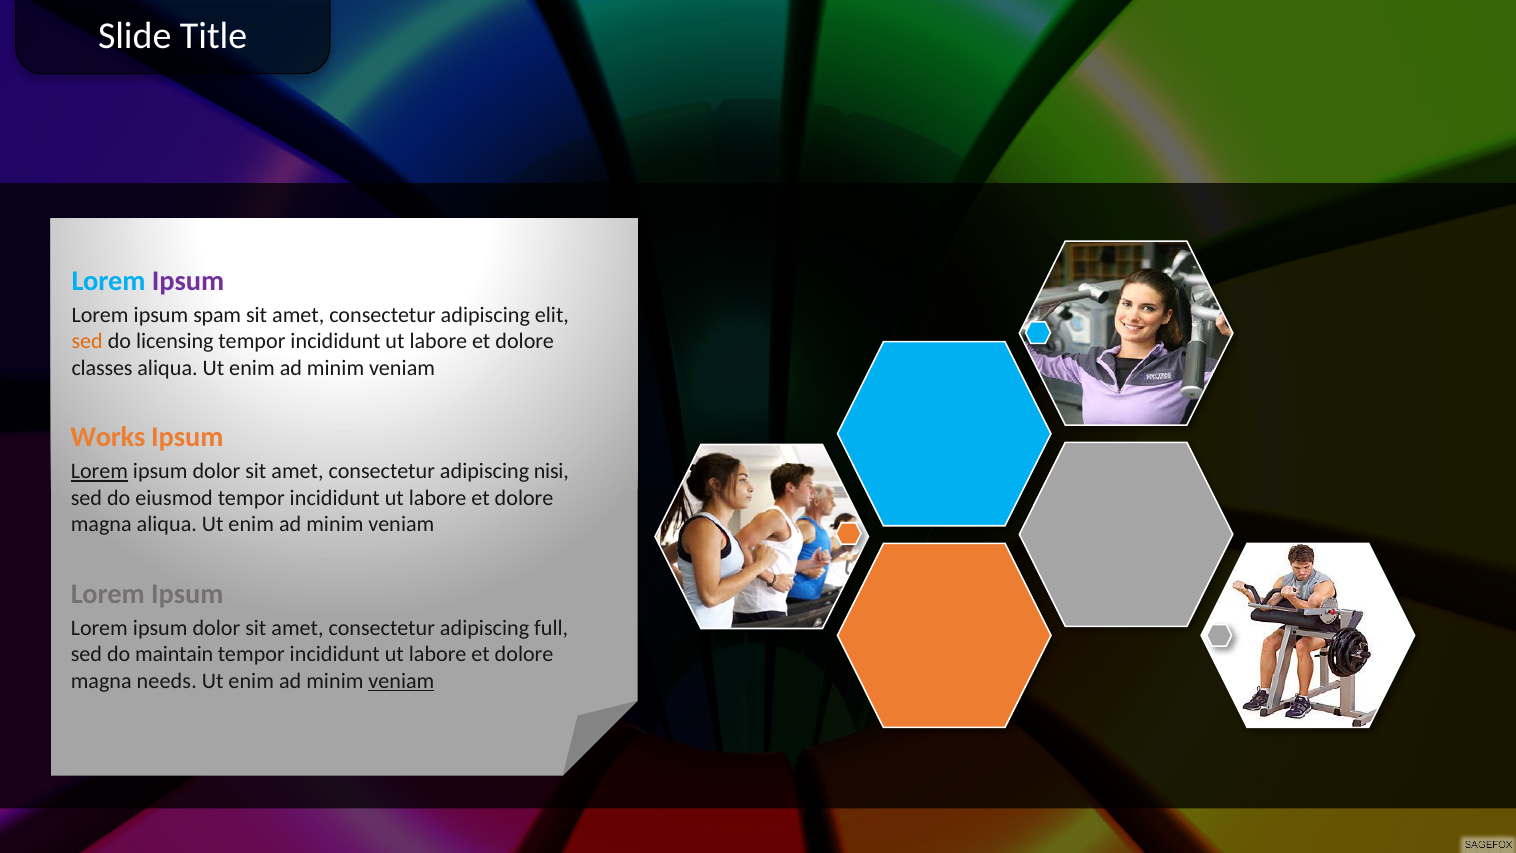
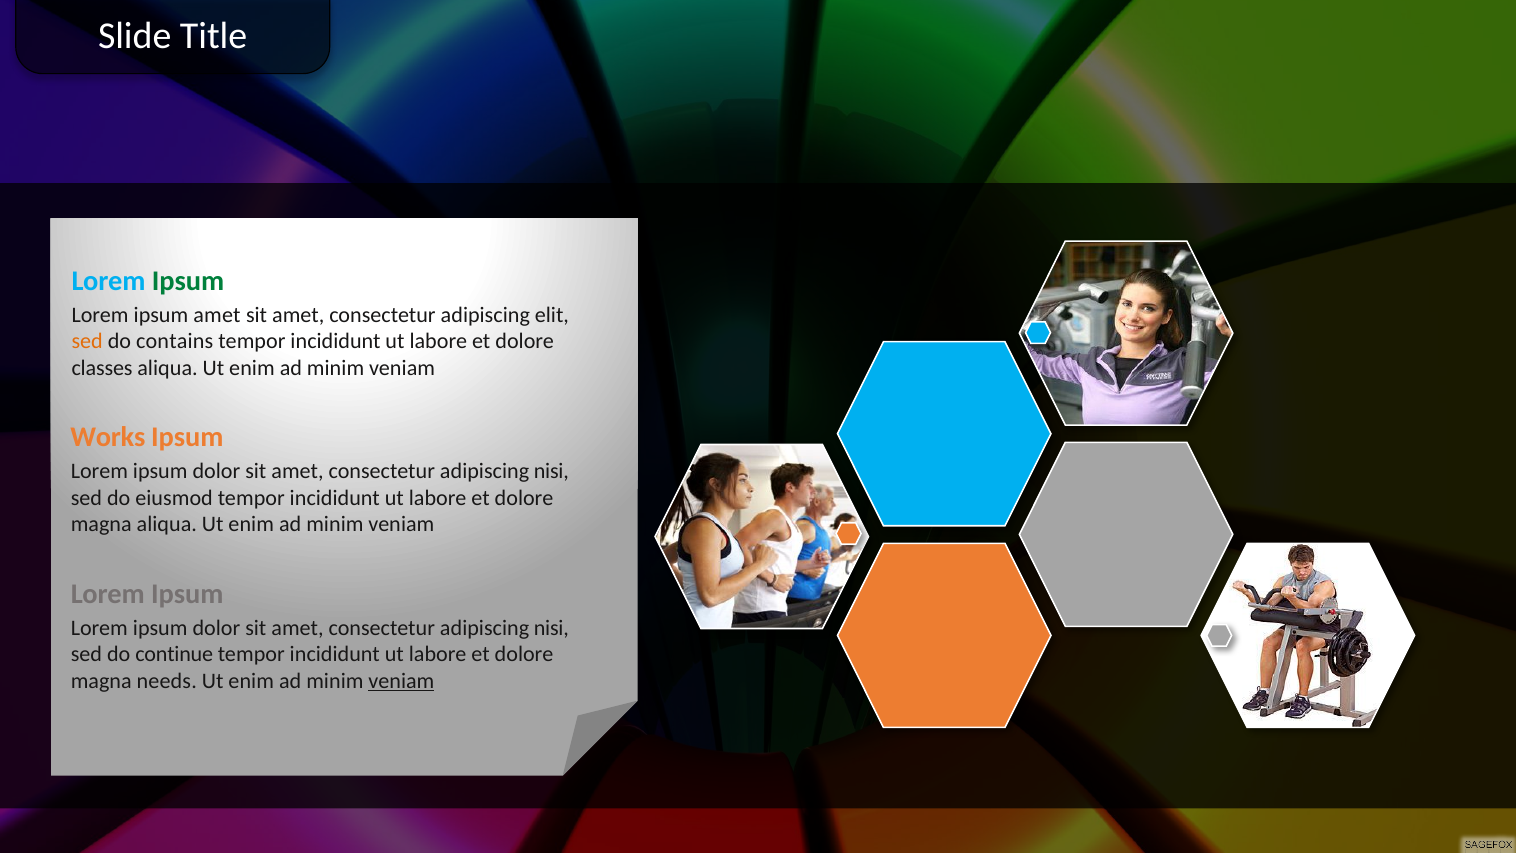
Ipsum colour: purple -> green (188, 281)
ipsum spam: spam -> amet (217, 315)
licensing: licensing -> contains (175, 341)
Lorem underline: present -> none (99, 471)
full: full -> nisi (551, 628)
maintain: maintain -> continue (174, 654)
